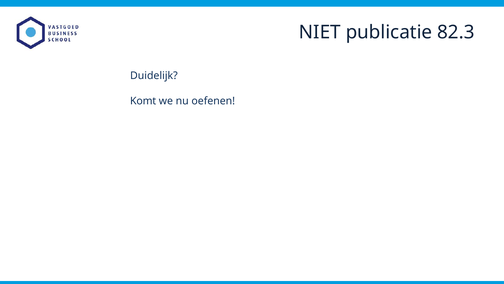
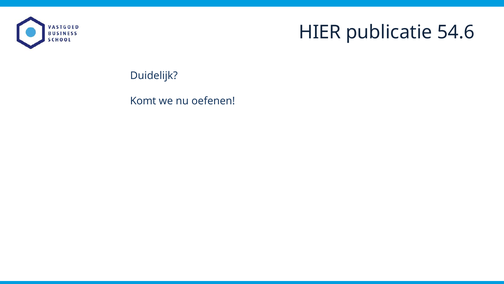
NIET: NIET -> HIER (320, 32)
82.3: 82.3 -> 54.6 (456, 32)
